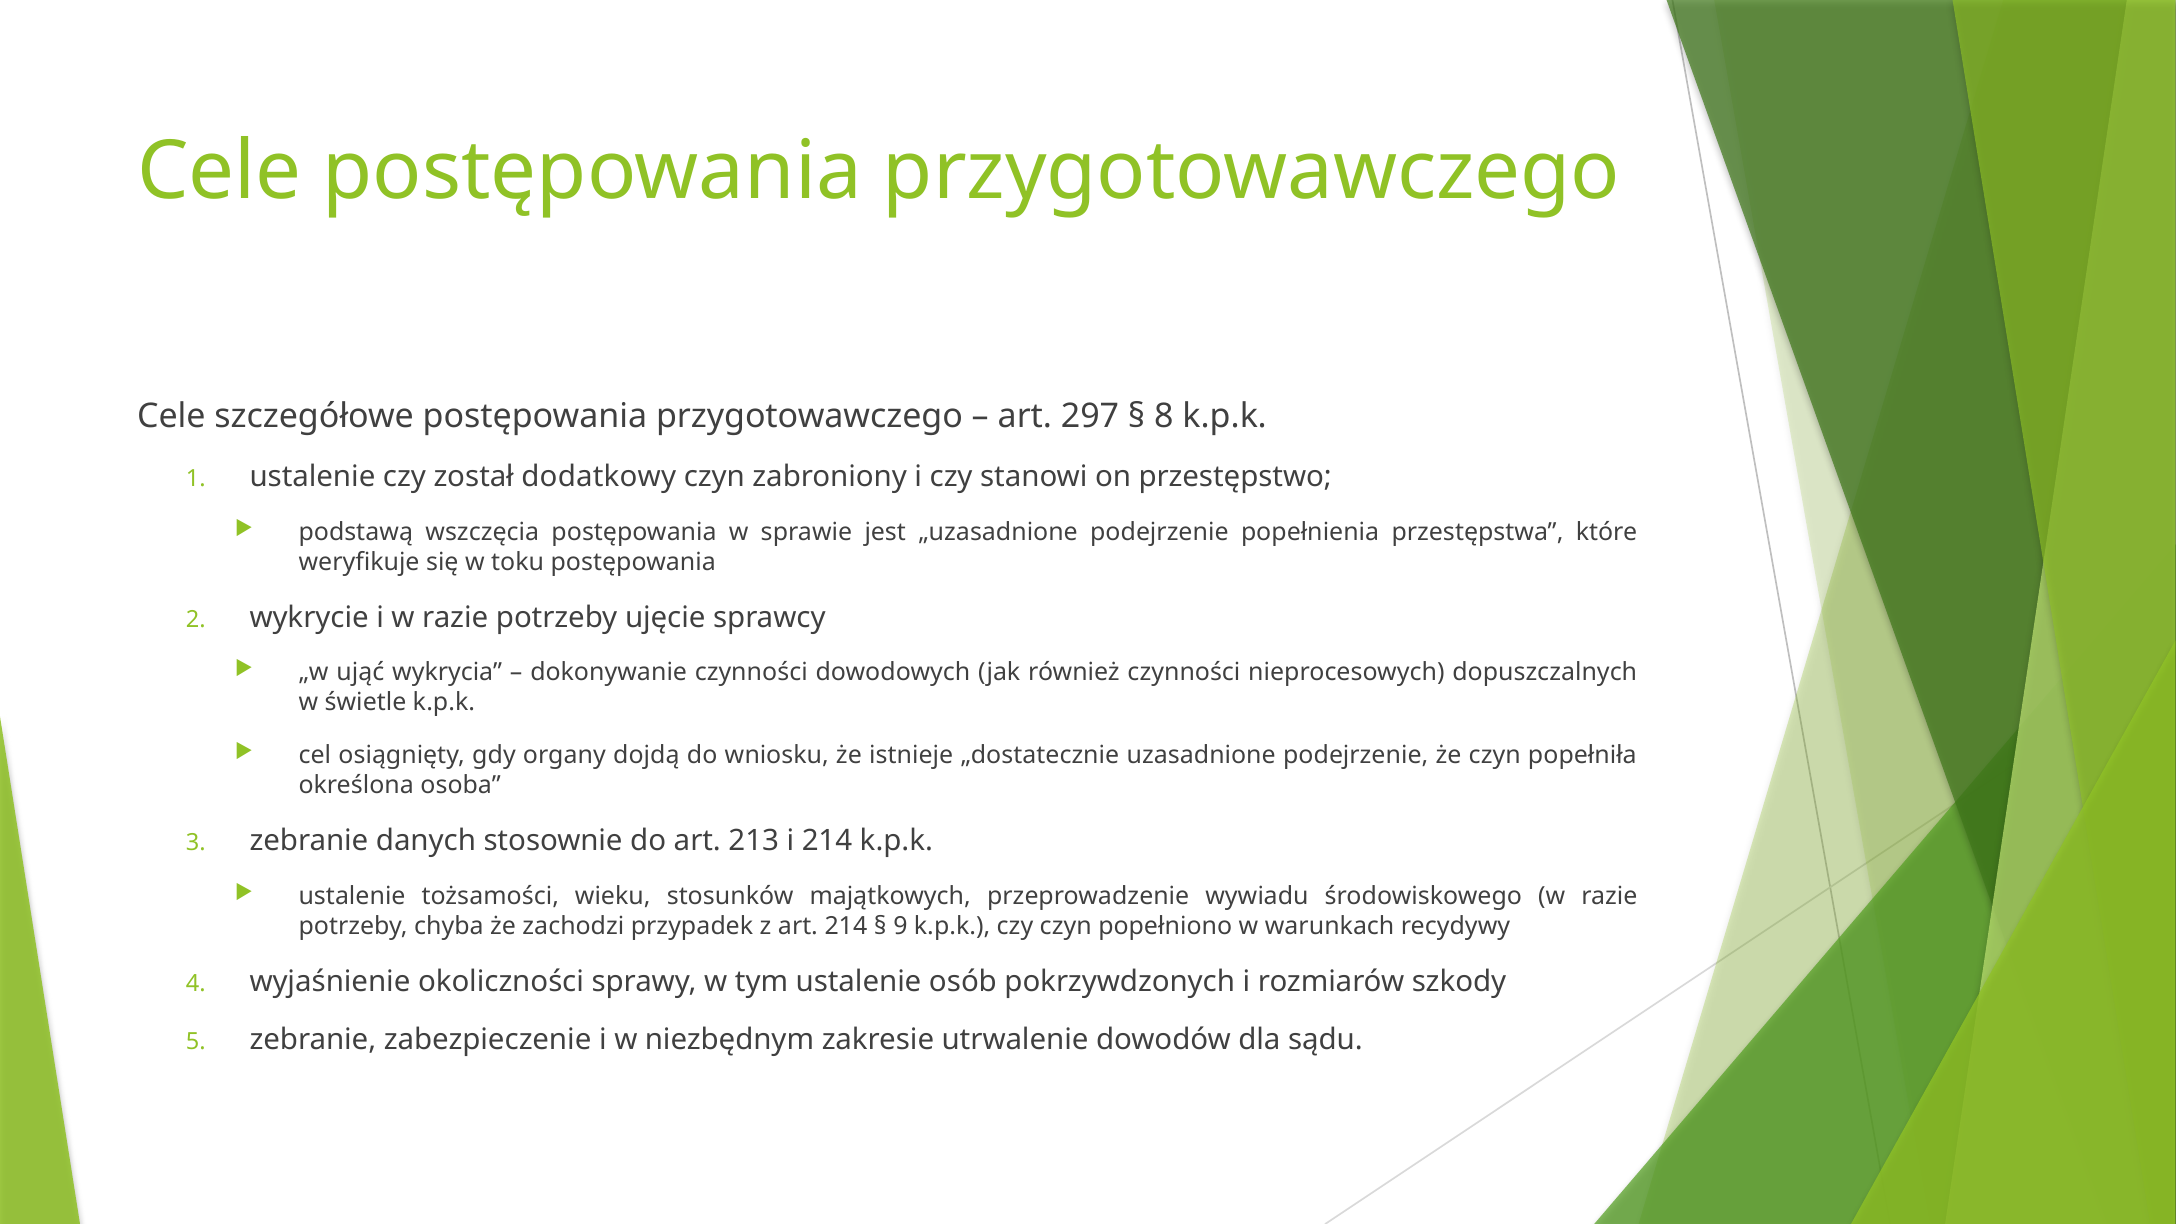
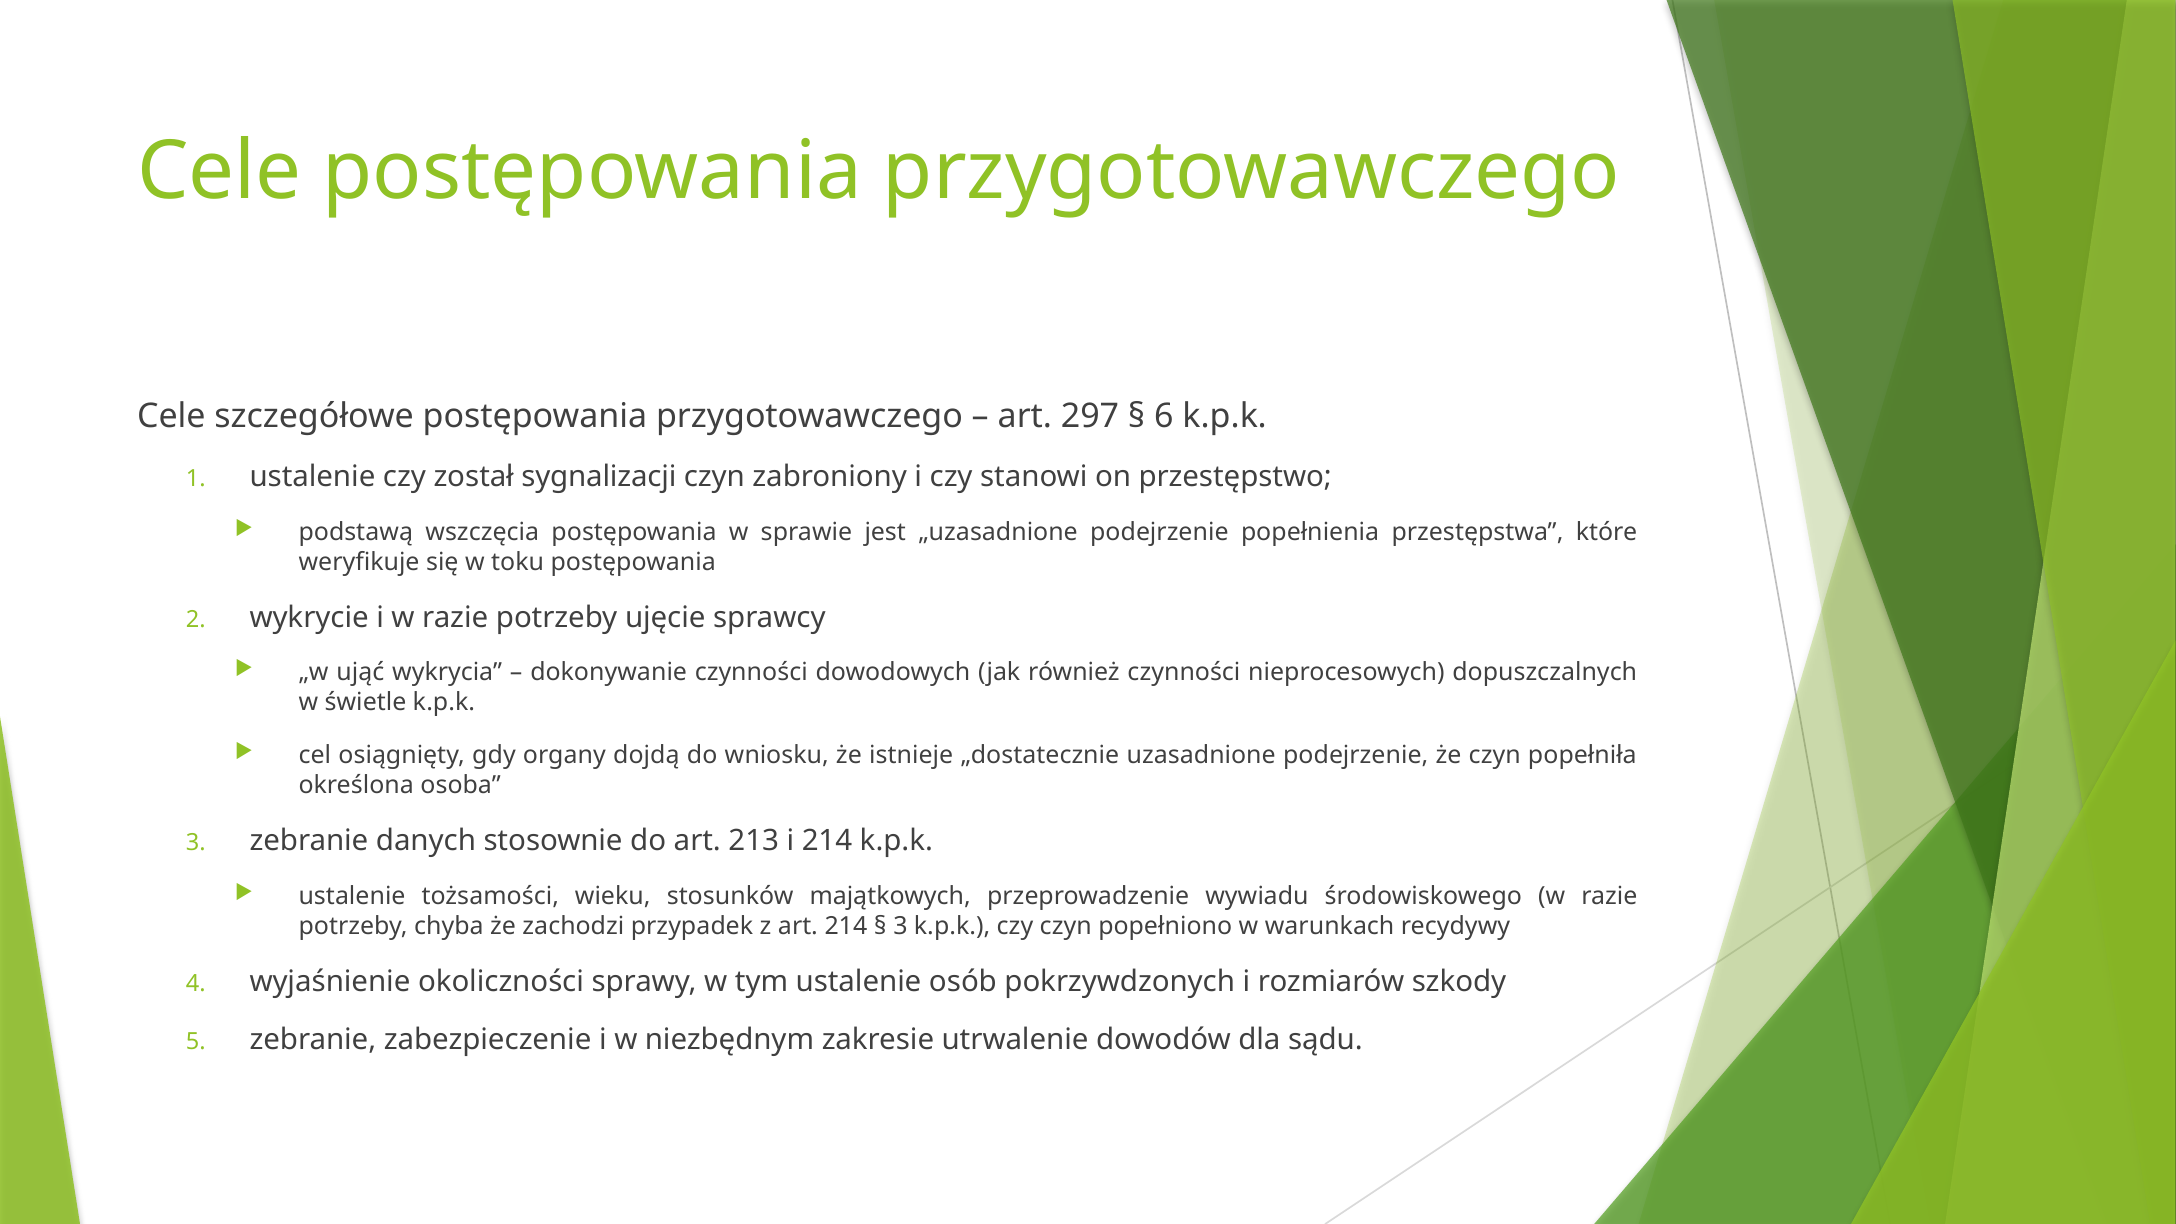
8: 8 -> 6 (1164, 417)
dodatkowy: dodatkowy -> sygnalizacji (599, 477)
9: 9 -> 3 (900, 926)
